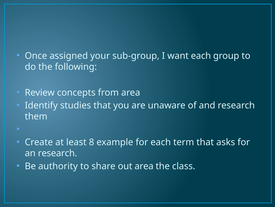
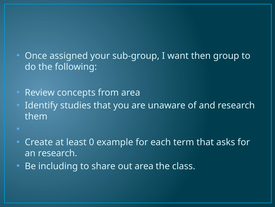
want each: each -> then (201, 56)
8: 8 -> 0 (92, 142)
authority: authority -> including (58, 166)
